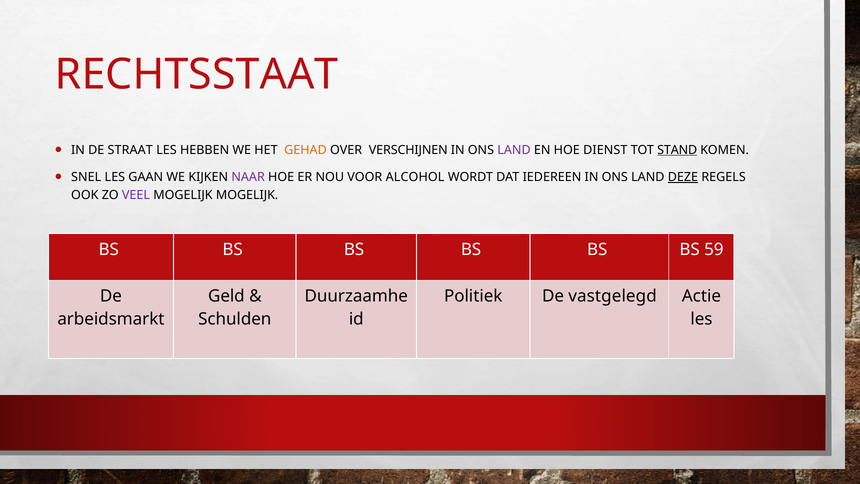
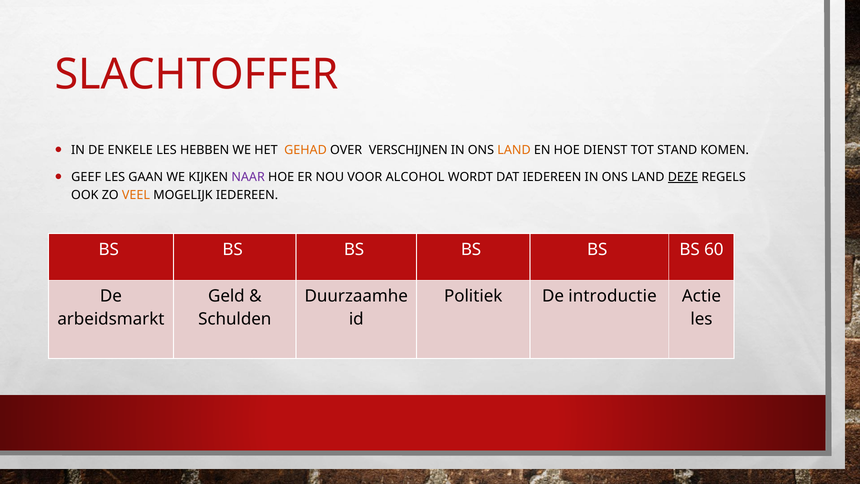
RECHTSSTAAT: RECHTSSTAAT -> SLACHTOFFER (197, 75)
STRAAT: STRAAT -> ENKELE (130, 150)
LAND colour: purple -> orange (514, 150)
STAND underline: present -> none (677, 150)
SNEL: SNEL -> GEEF (86, 177)
VEEL colour: purple -> orange (136, 195)
MOGELIJK MOGELIJK: MOGELIJK -> IEDEREEN (247, 195)
59: 59 -> 60 (714, 249)
vastgelegd: vastgelegd -> introductie (613, 296)
